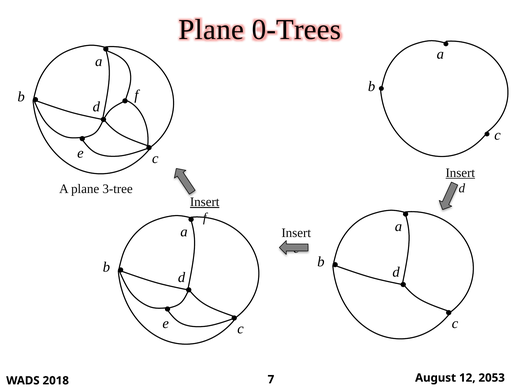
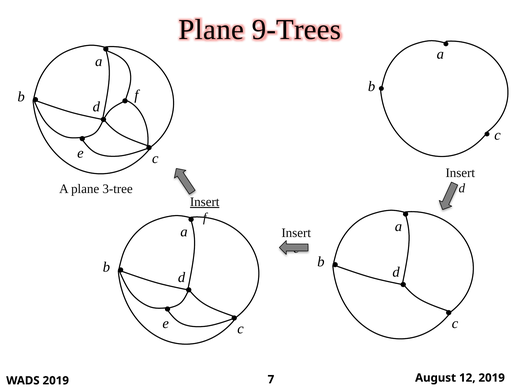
0-Trees: 0-Trees -> 9-Trees (296, 29)
Insert underline: present -> none (460, 173)
WADS 2018: 2018 -> 2019 (56, 381)
12 2053: 2053 -> 2019 (492, 378)
